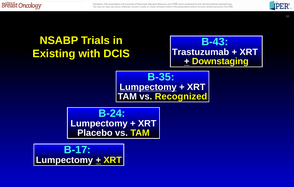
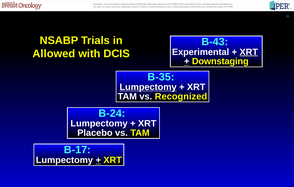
Trastuzumab: Trastuzumab -> Experimental (201, 52)
XRT underline: none -> present (249, 52)
Existing: Existing -> Allowed (54, 54)
